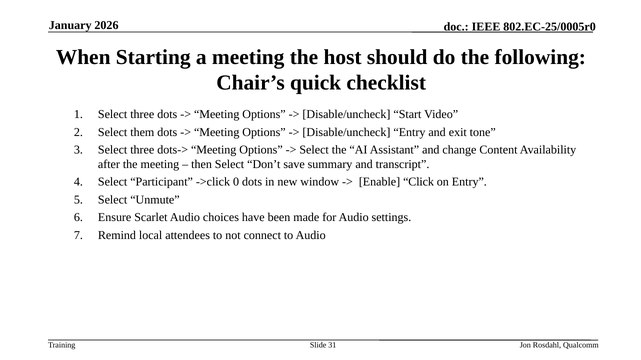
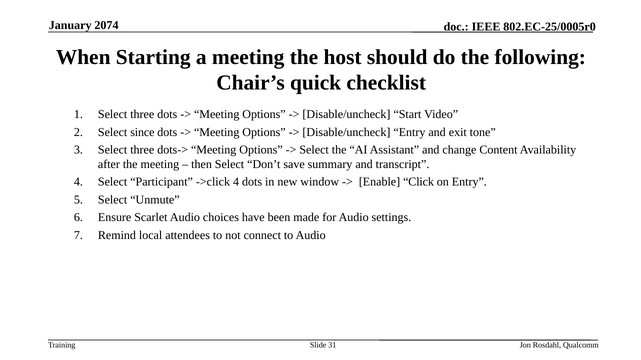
2026: 2026 -> 2074 (106, 25)
them: them -> since (142, 132)
->click 0: 0 -> 4 (236, 182)
